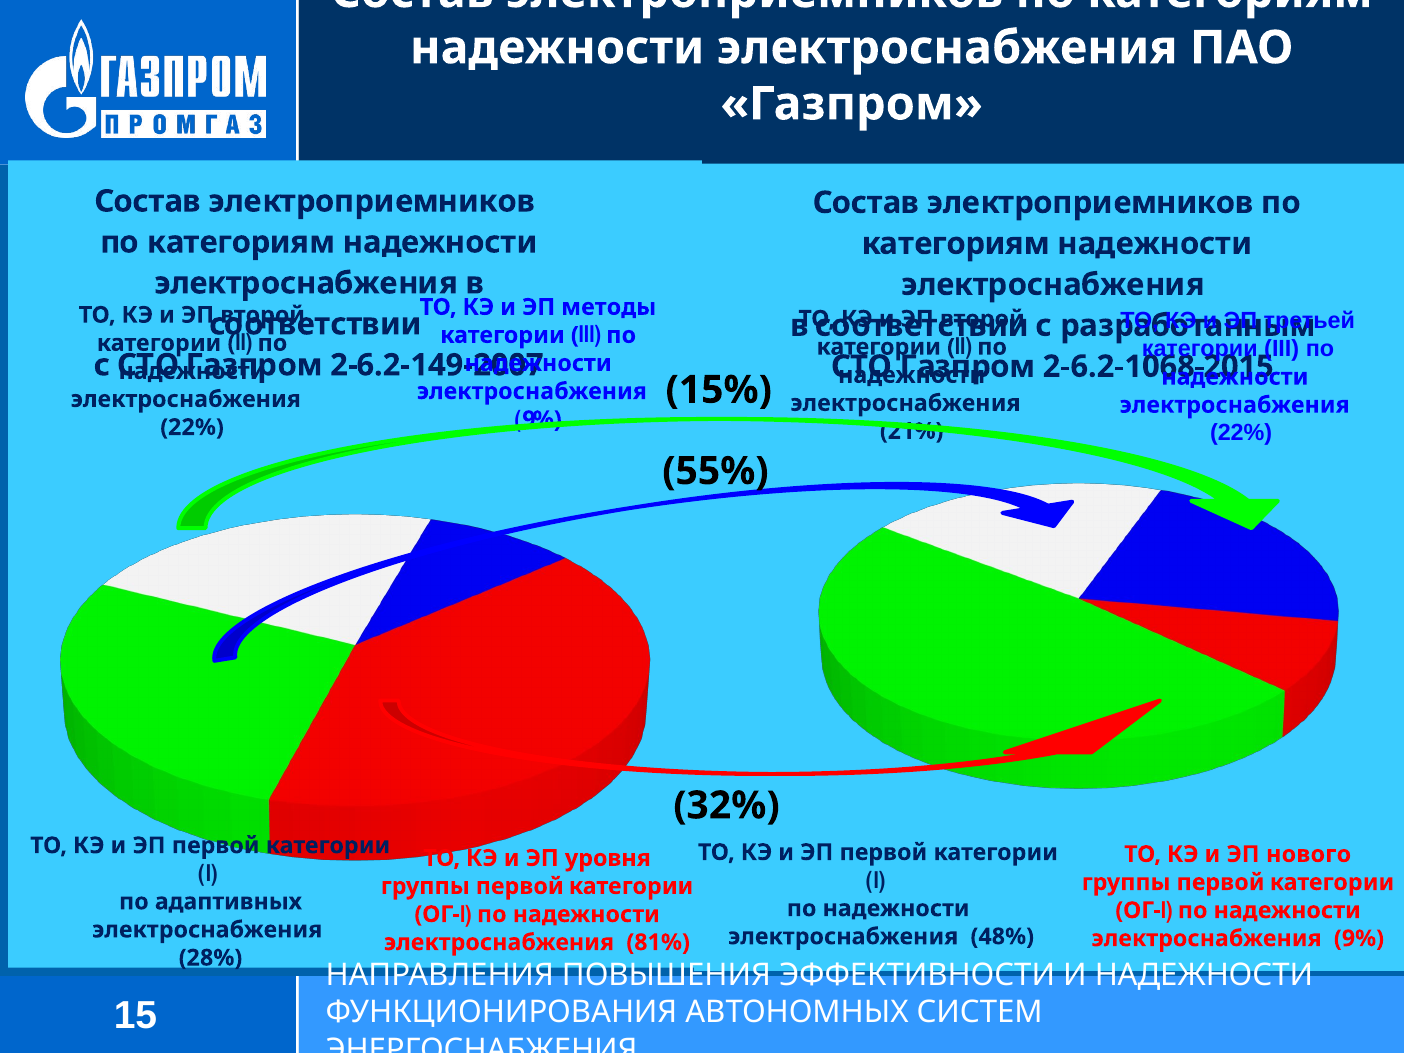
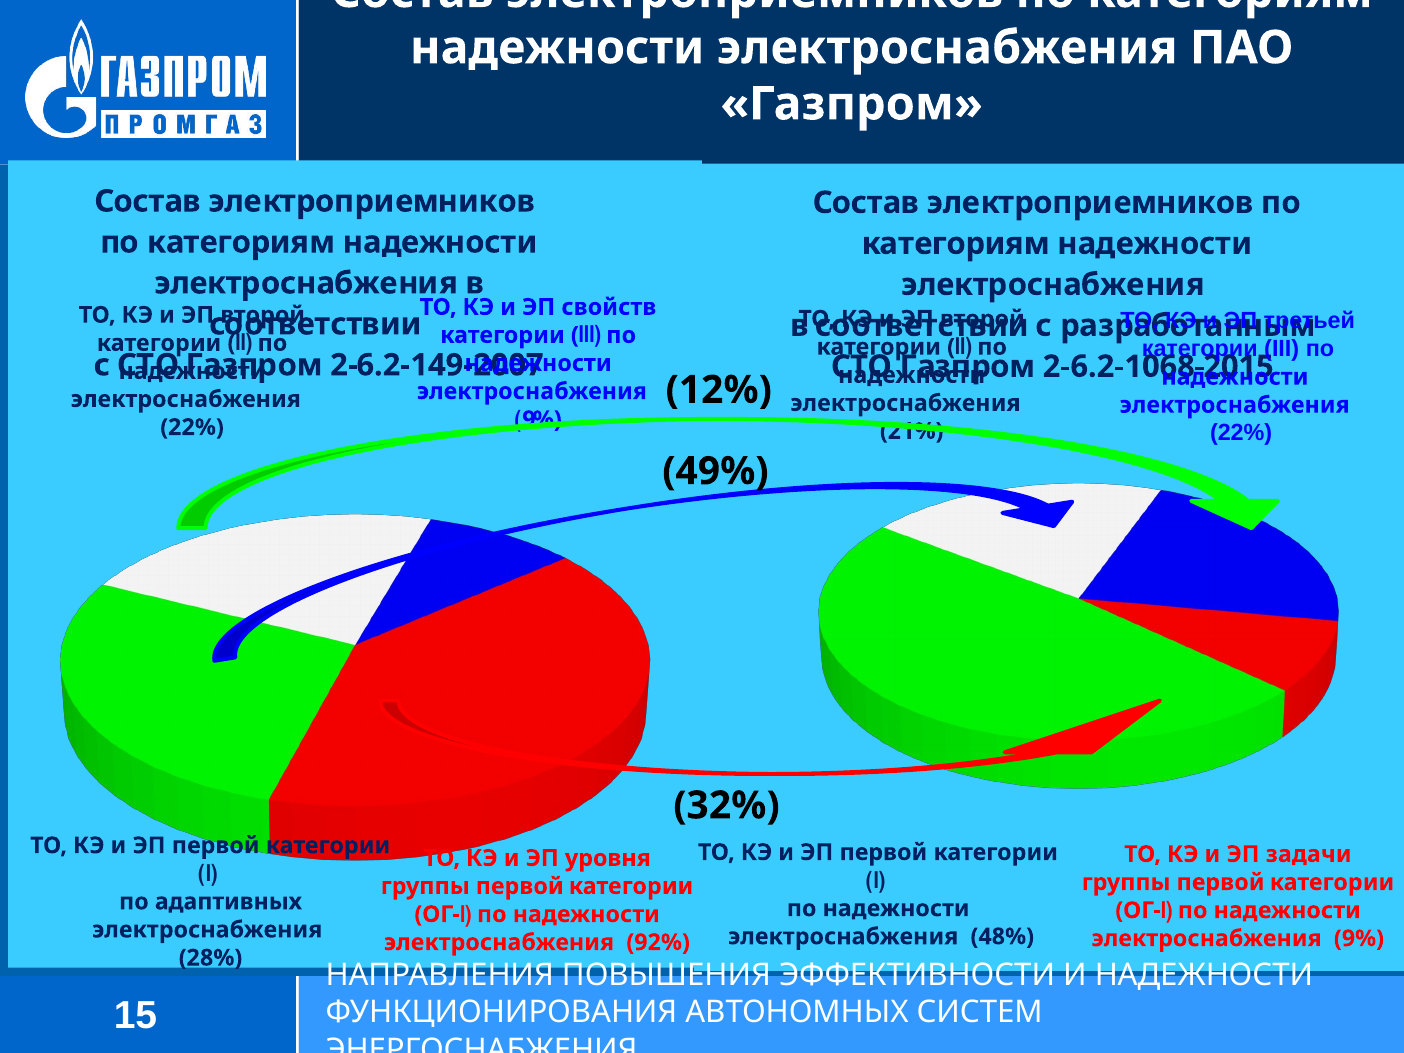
методы: методы -> свойств (609, 307)
15%: 15% -> 12% (719, 390)
55%: 55% -> 49% (715, 471)
нового: нового -> задачи (1309, 854)
81%: 81% -> 92% (658, 942)
